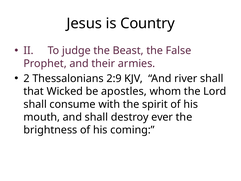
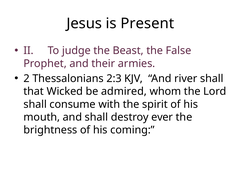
Country: Country -> Present (147, 23)
2:9: 2:9 -> 2:3 (114, 78)
apostles: apostles -> admired (124, 91)
